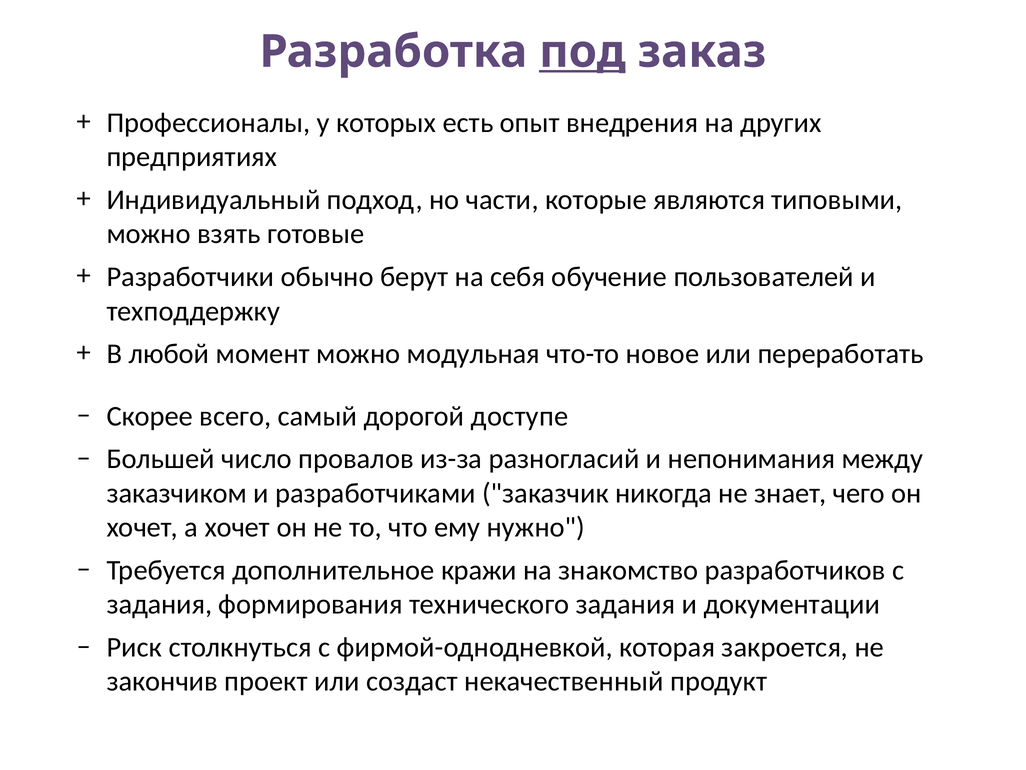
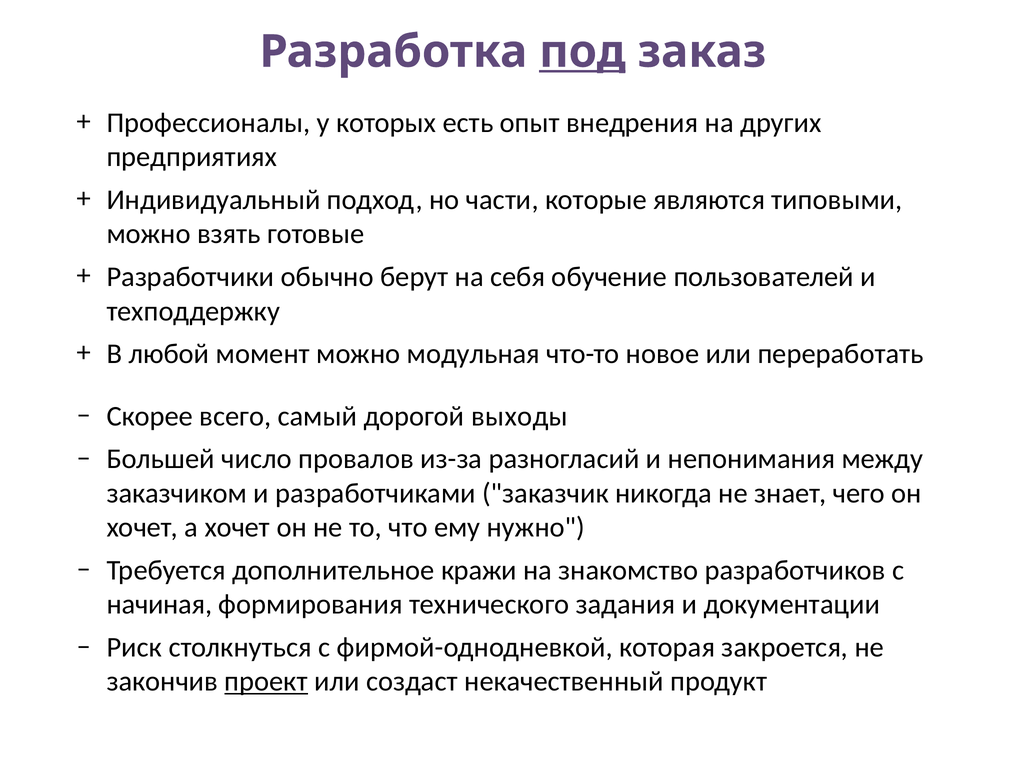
доступе: доступе -> выходы (520, 416)
задания: задания -> начиная (159, 604)
проект underline: none -> present (266, 681)
